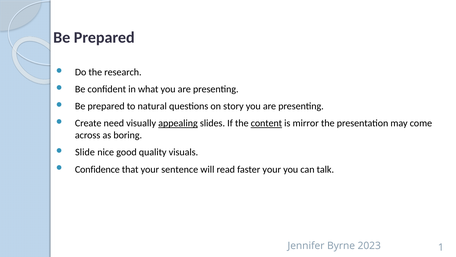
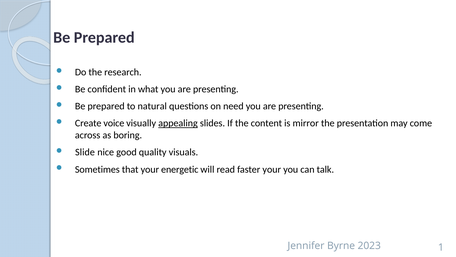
story: story -> need (233, 106)
need: need -> voice (114, 123)
content underline: present -> none (266, 123)
Confidence: Confidence -> Sometimes (97, 169)
sentence: sentence -> energetic (180, 169)
